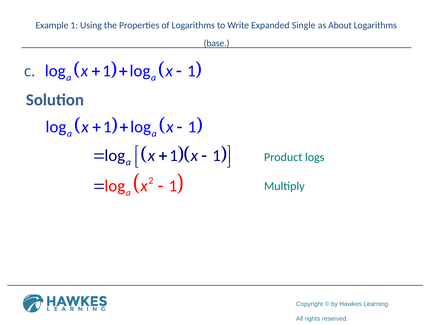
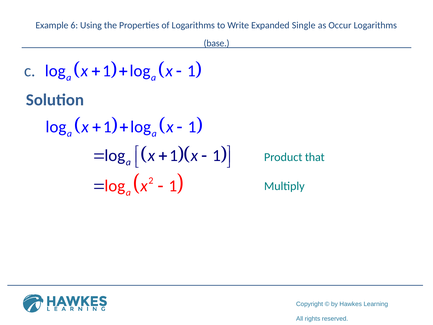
Example 1: 1 -> 6 (74, 25)
About: About -> Occur (340, 25)
logs: logs -> that (315, 157)
